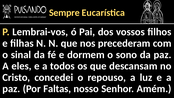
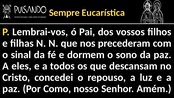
Faltas: Faltas -> Como (57, 89)
